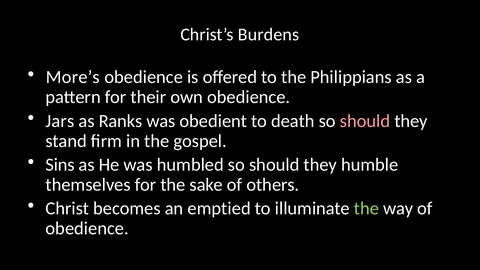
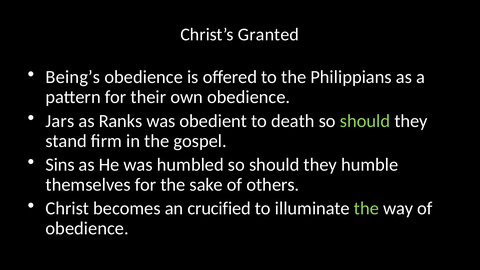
Burdens: Burdens -> Granted (269, 35)
More’s: More’s -> Being’s (73, 77)
should colour: pink -> light green (365, 121)
emptied: emptied -> crucified (219, 208)
